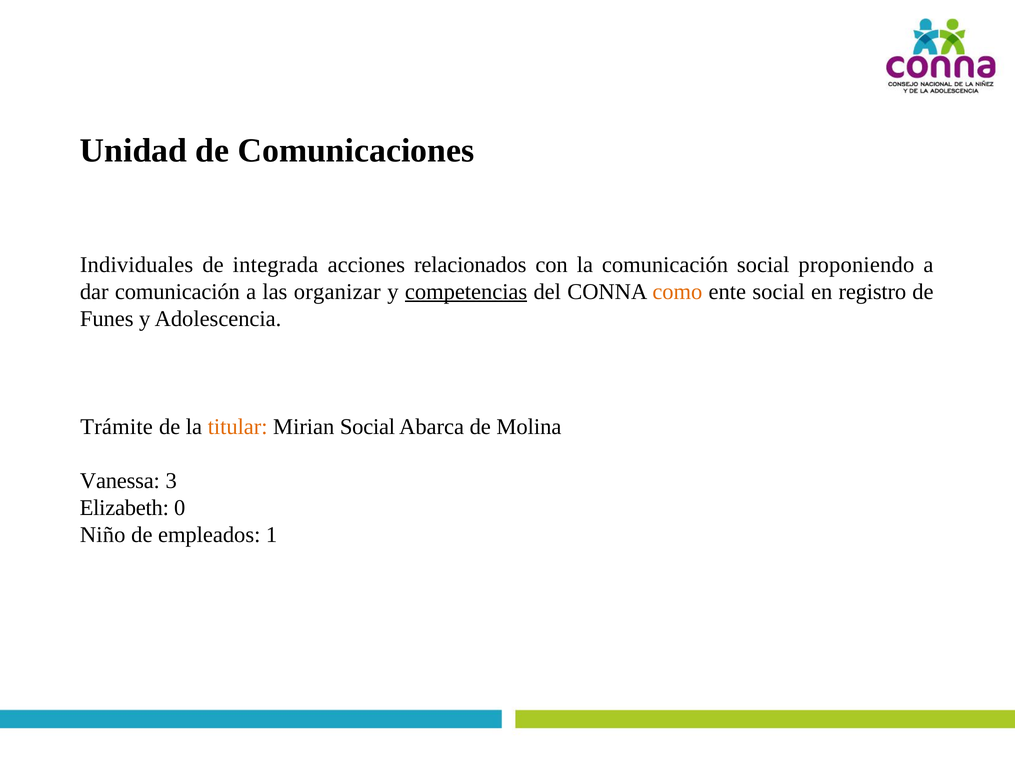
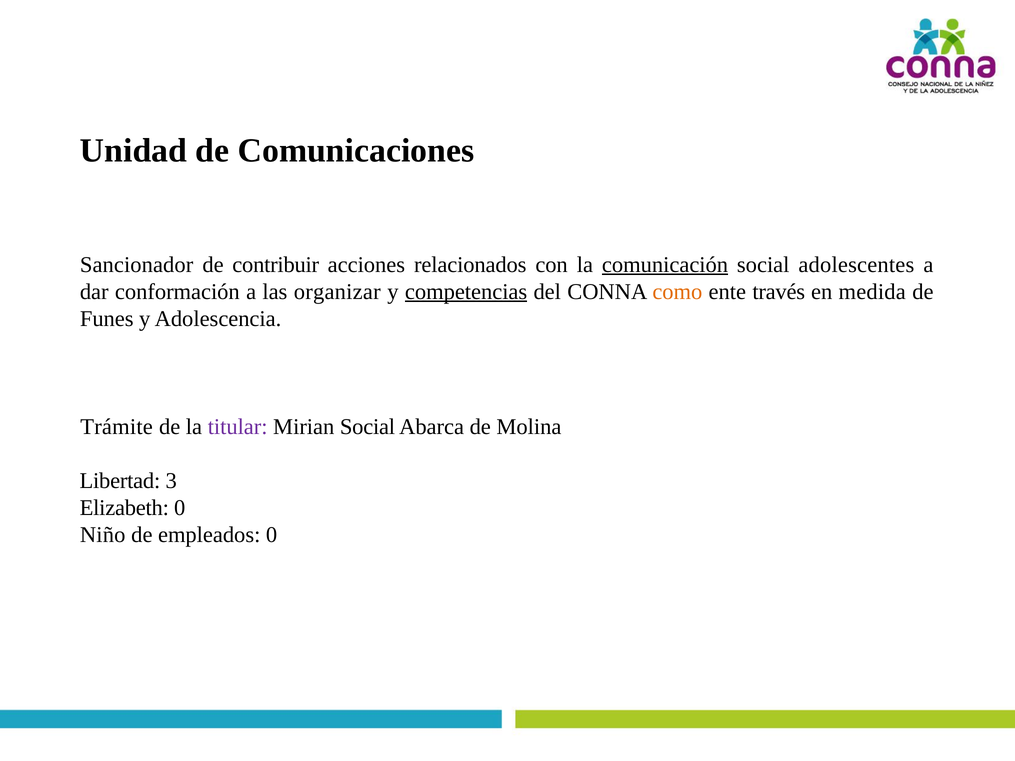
Individuales: Individuales -> Sancionador (137, 265)
integrada: integrada -> contribuir (276, 265)
comunicación underline: none -> present (665, 265)
proponiendo: proponiendo -> adolescentes (856, 265)
dar comunicación: comunicación -> conformación (177, 292)
ente social: social -> través (779, 292)
registro: registro -> medida (872, 292)
titular colour: orange -> purple (238, 427)
Vanessa: Vanessa -> Libertad (120, 481)
empleados 1: 1 -> 0 (272, 535)
